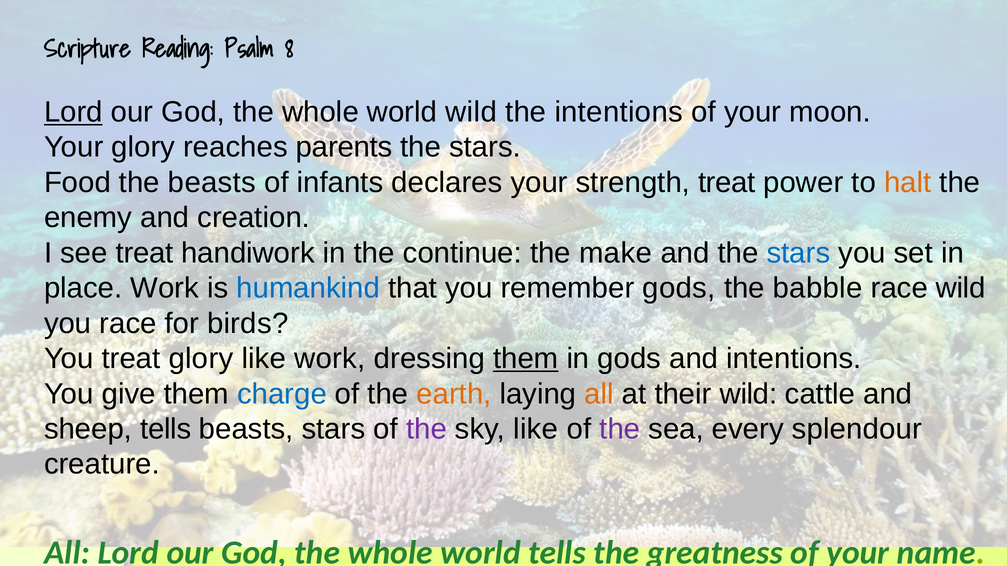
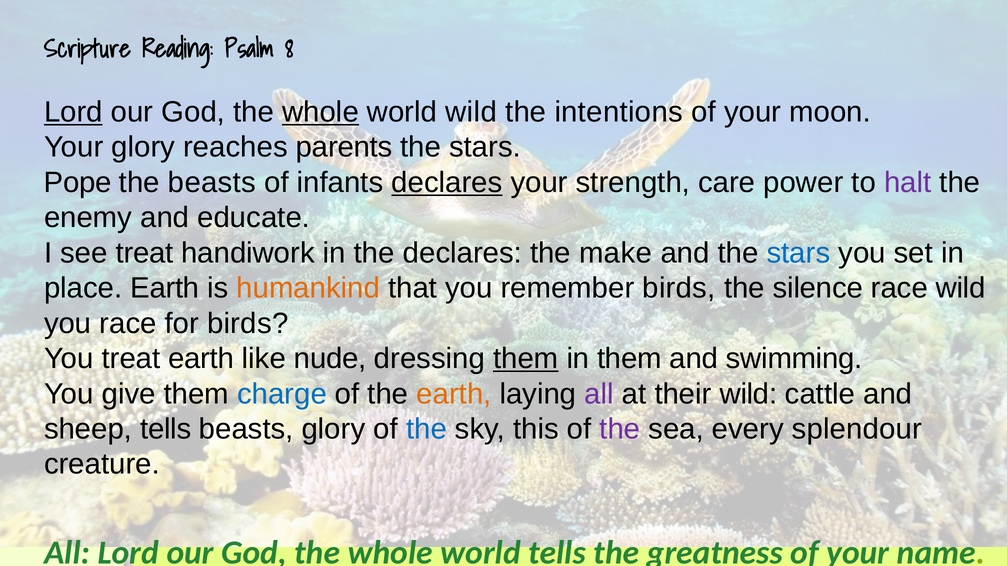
whole underline: none -> present (320, 112)
Food: Food -> Pope (78, 183)
declares underline: none -> present (447, 183)
strength treat: treat -> care (727, 183)
halt colour: orange -> purple (908, 183)
creation: creation -> educate (254, 218)
the continue: continue -> declares (462, 253)
place Work: Work -> Earth (165, 288)
humankind colour: blue -> orange (308, 288)
remember gods: gods -> birds (679, 288)
babble: babble -> silence (818, 288)
treat glory: glory -> earth (201, 359)
like work: work -> nude (330, 359)
in gods: gods -> them (629, 359)
and intentions: intentions -> swimming (794, 359)
all colour: orange -> purple (599, 394)
beasts stars: stars -> glory (333, 429)
the colour: purple -> blue (426, 429)
sky like: like -> this (536, 429)
